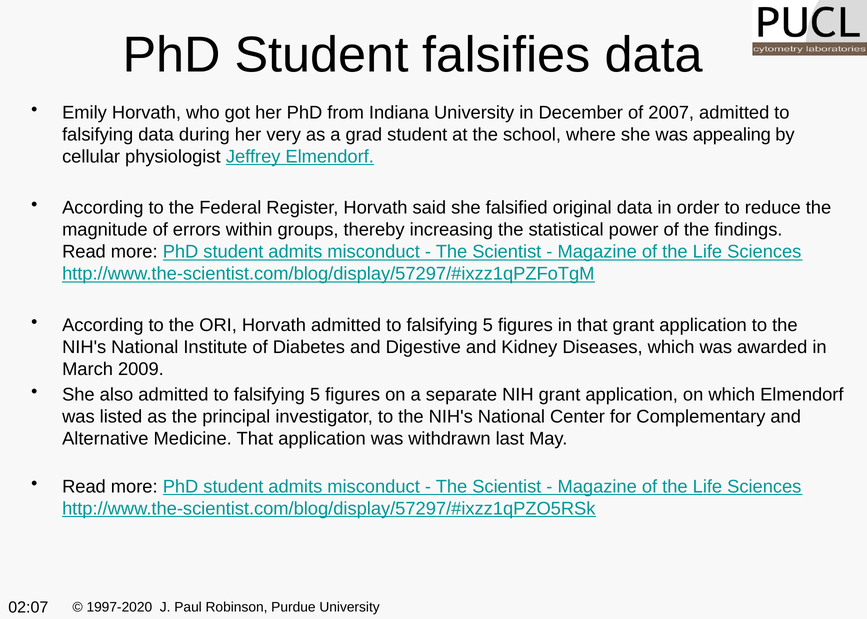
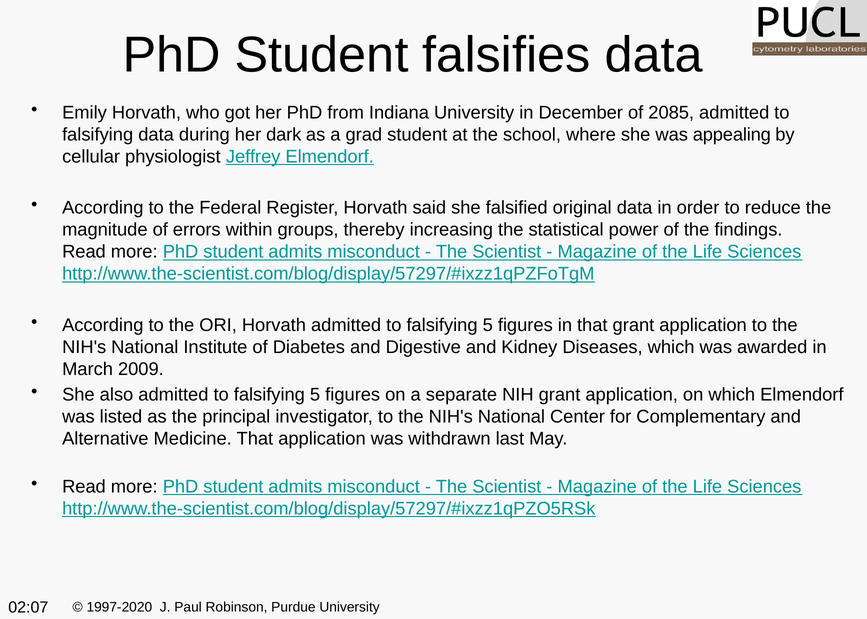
2007: 2007 -> 2085 (671, 113)
very: very -> dark (284, 135)
